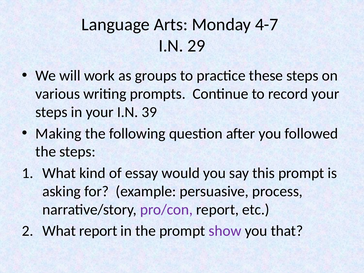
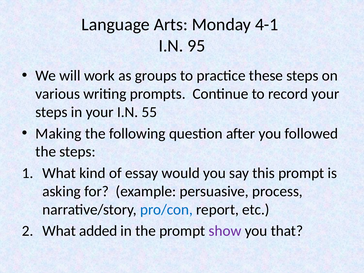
4-7: 4-7 -> 4-1 (267, 25)
29: 29 -> 95 (196, 46)
39: 39 -> 55 (149, 112)
pro/con colour: purple -> blue (166, 210)
What report: report -> added (98, 231)
